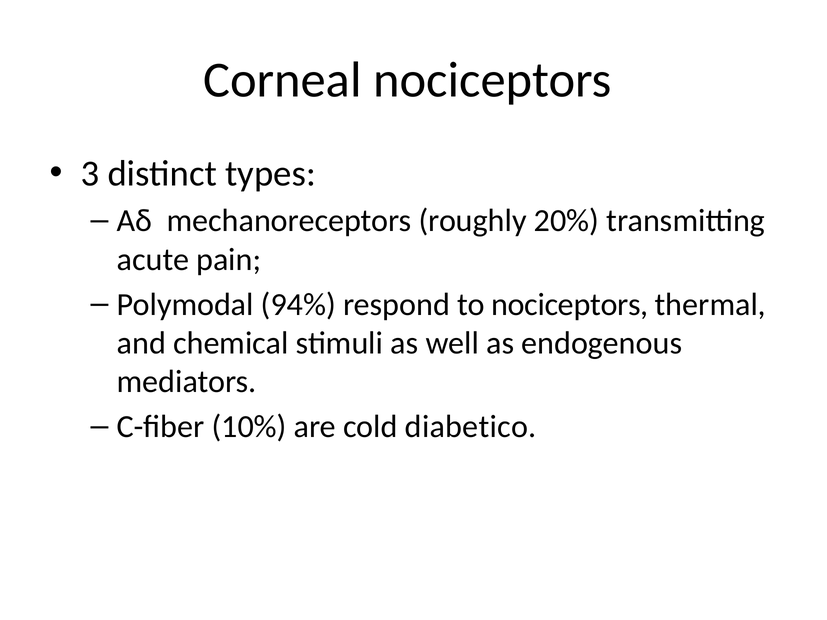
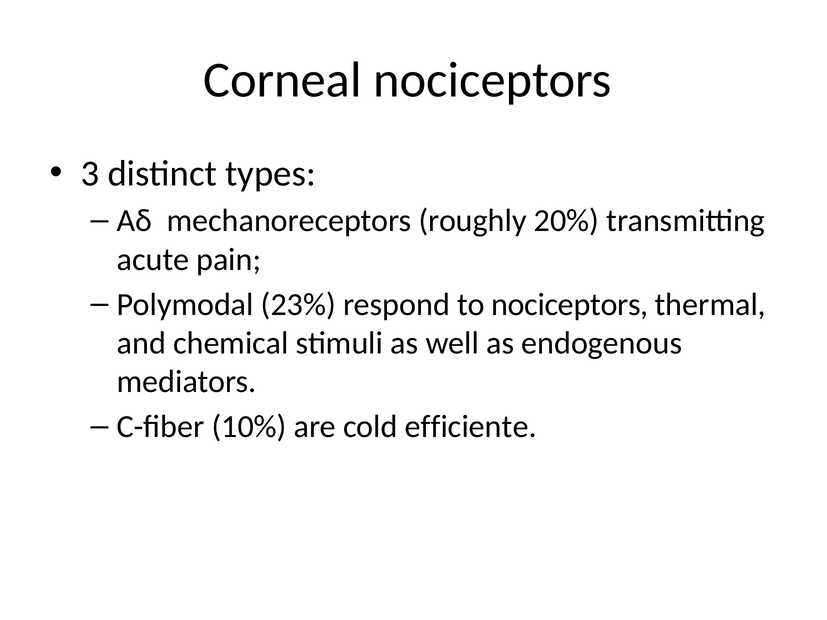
94%: 94% -> 23% (298, 305)
diabetico: diabetico -> efficiente (471, 427)
